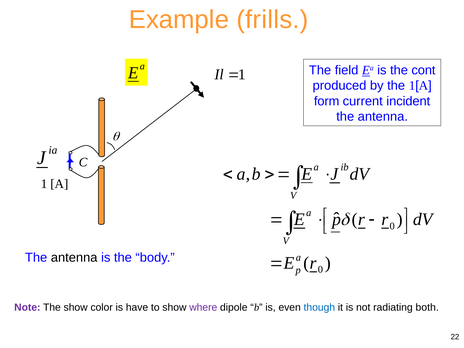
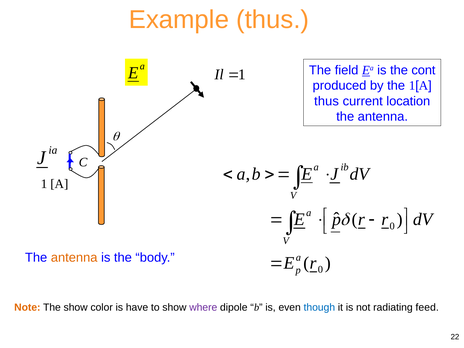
Example frills: frills -> thus (273, 20)
form: form -> thus (327, 101)
incident: incident -> location (408, 101)
antenna colour: black -> orange (74, 258)
Note colour: purple -> orange (27, 307)
both: both -> feed (427, 307)
